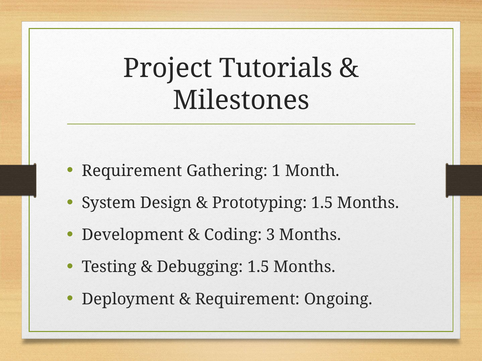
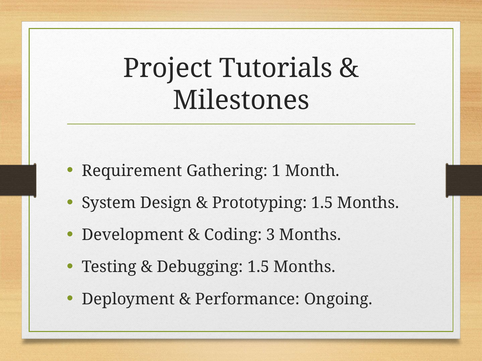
Requirement: Requirement -> Performance (248, 299)
